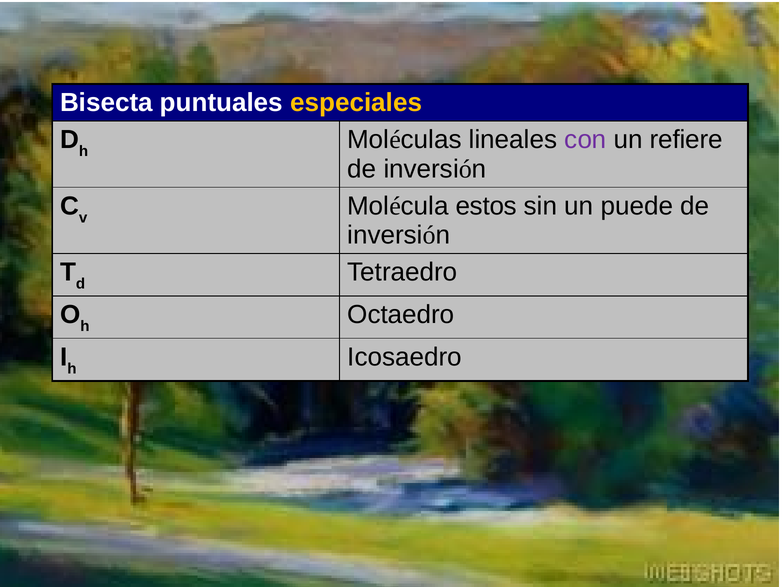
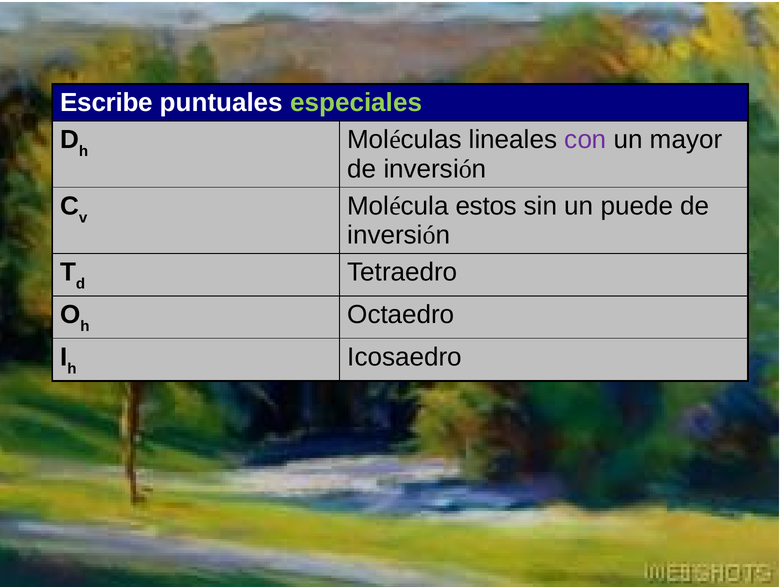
Bisecta: Bisecta -> Escribe (106, 103)
especiales colour: yellow -> light green (356, 103)
refiere: refiere -> mayor (686, 140)
